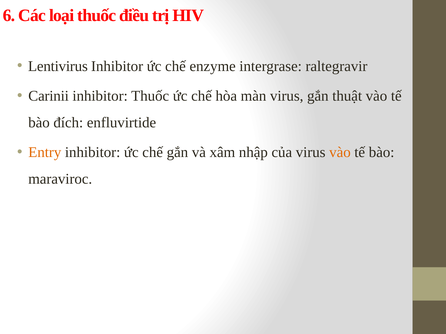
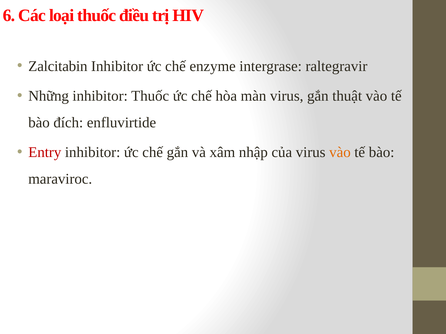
Lentivirus: Lentivirus -> Zalcitabin (58, 66)
Carinii: Carinii -> Những (49, 96)
Entry colour: orange -> red (45, 153)
